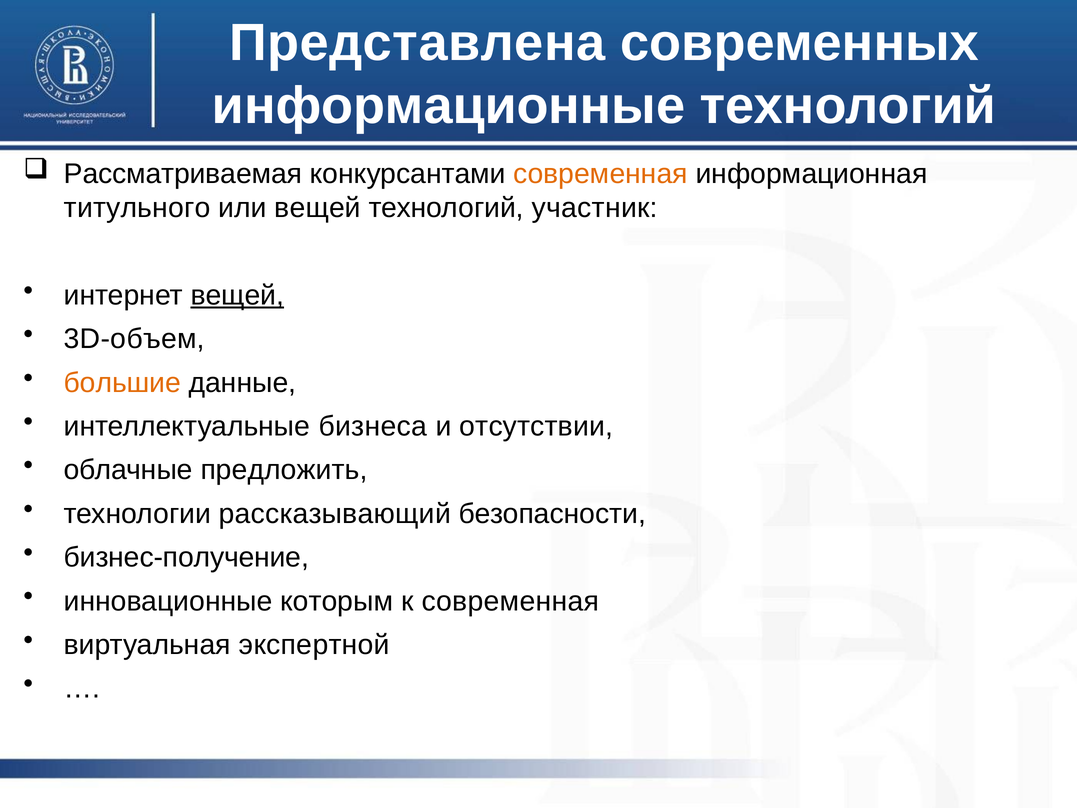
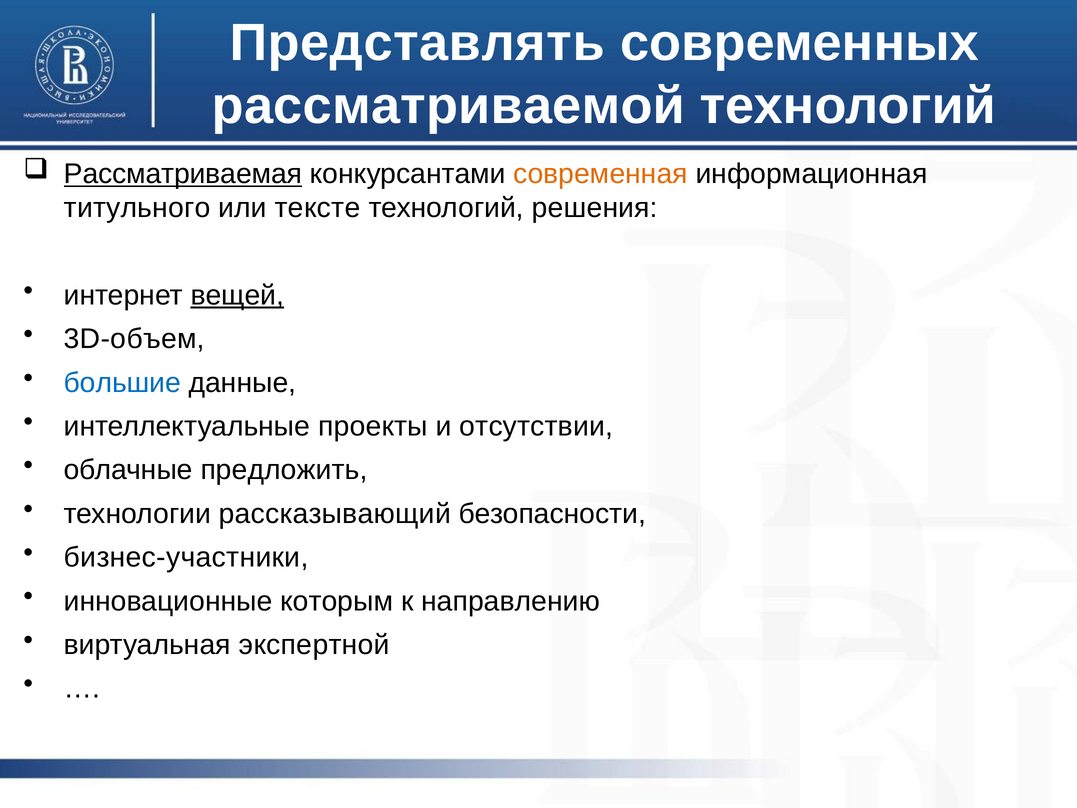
Представлена: Представлена -> Представлять (417, 43)
информационные: информационные -> рассматриваемой (448, 106)
Рассматриваемая underline: none -> present (183, 174)
или вещей: вещей -> тексте (318, 208)
участник: участник -> решения (595, 208)
большие colour: orange -> blue (122, 383)
бизнеса: бизнеса -> проекты (373, 426)
бизнес-получение: бизнес-получение -> бизнес-участники (186, 557)
к современная: современная -> направлению (511, 601)
